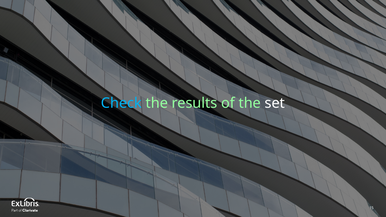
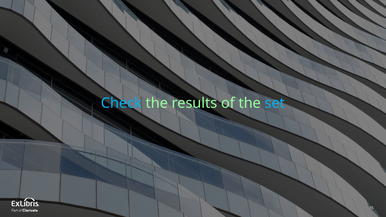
set colour: white -> light blue (275, 103)
